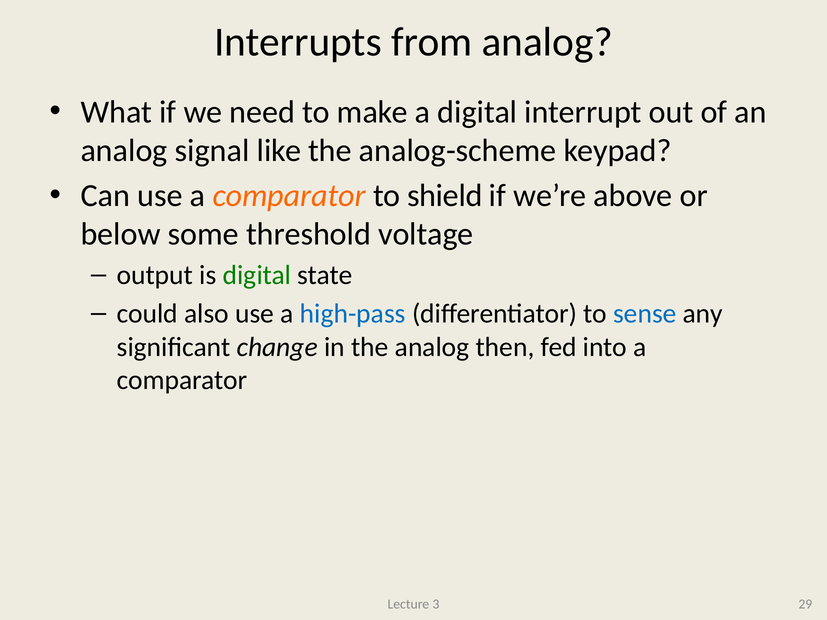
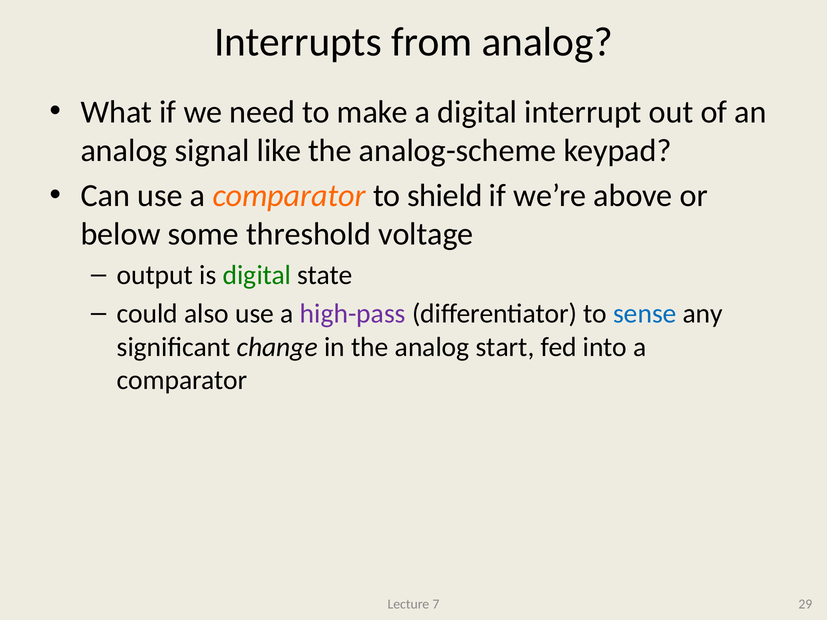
high-pass colour: blue -> purple (353, 314)
then: then -> start (505, 347)
3: 3 -> 7 (436, 604)
